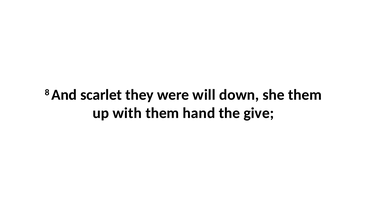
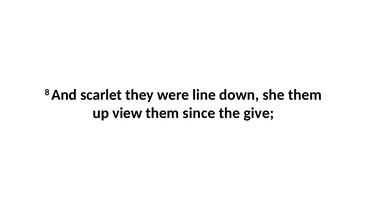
will: will -> line (204, 95)
with: with -> view (127, 113)
hand: hand -> since (199, 113)
